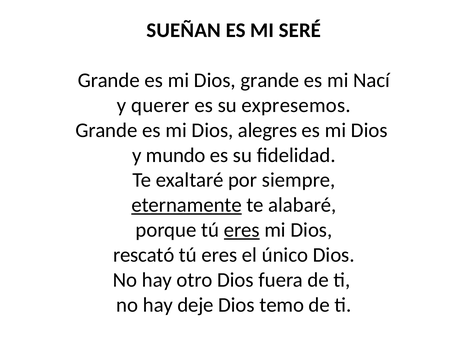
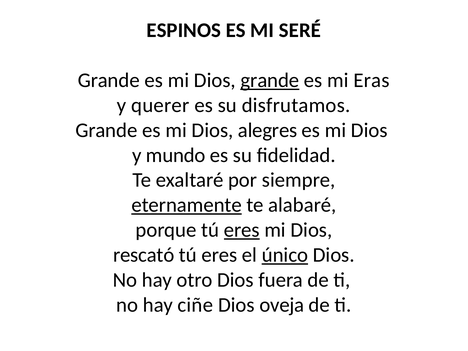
SUEÑAN: SUEÑAN -> ESPINOS (184, 30)
grande underline: none -> present (270, 80)
Nací: Nací -> Eras (371, 80)
expresemos: expresemos -> disfrutamos (296, 105)
único underline: none -> present (285, 255)
deje: deje -> ciñe (195, 305)
temo: temo -> oveja (282, 305)
